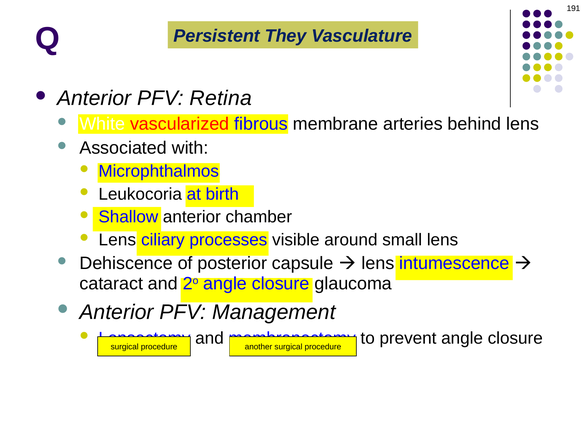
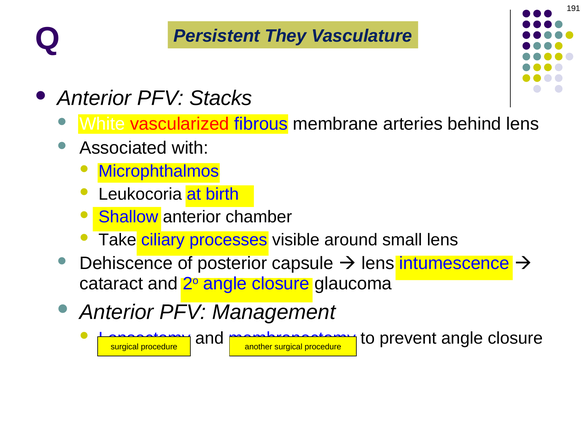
Retina: Retina -> Stacks (221, 98)
Lens: Lens -> Take (117, 240)
